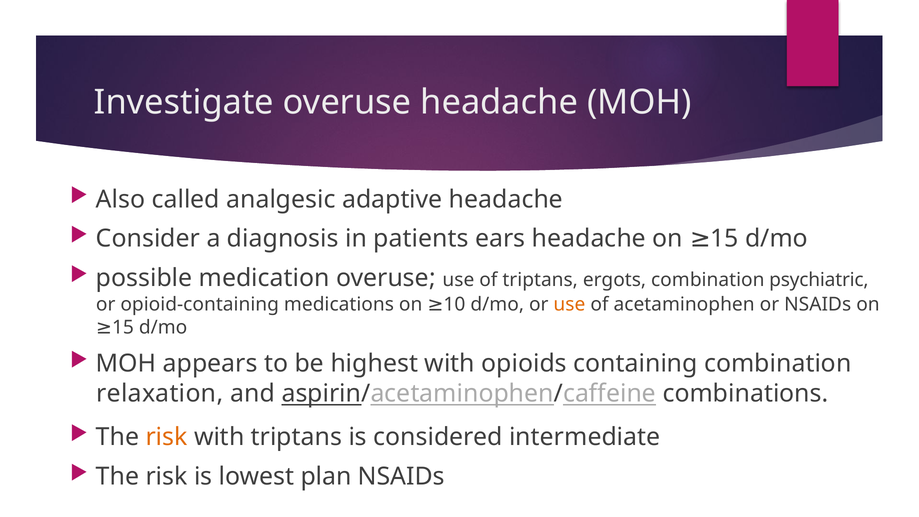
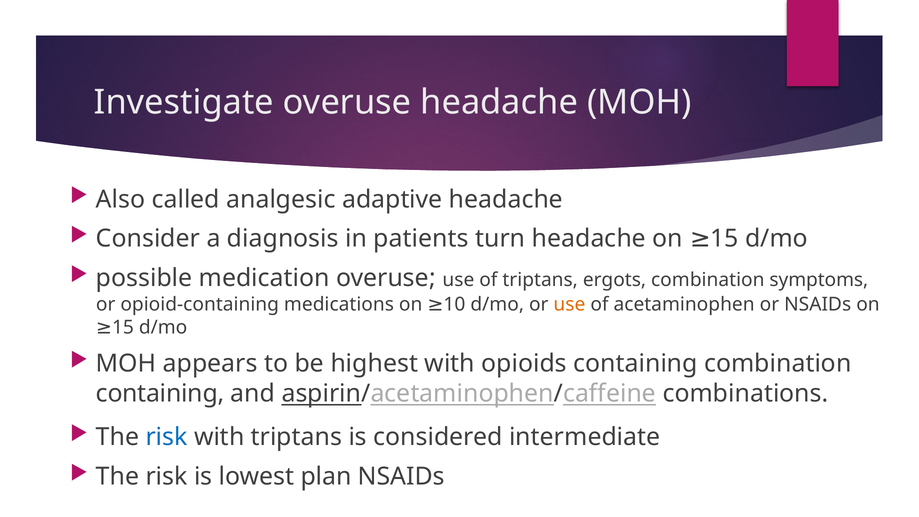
ears: ears -> turn (500, 239)
psychiatric: psychiatric -> symptoms (819, 280)
relaxation: relaxation -> containing (160, 393)
risk colour: orange -> blue (167, 437)
